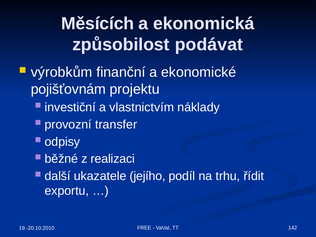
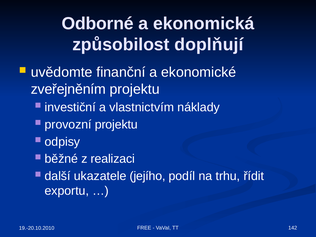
Měsících: Měsících -> Odborné (98, 24)
podávat: podávat -> doplňují (209, 45)
výrobkům: výrobkům -> uvědomte (62, 72)
pojišťovnám: pojišťovnám -> zveřejněním (68, 89)
provozní transfer: transfer -> projektu (116, 124)
